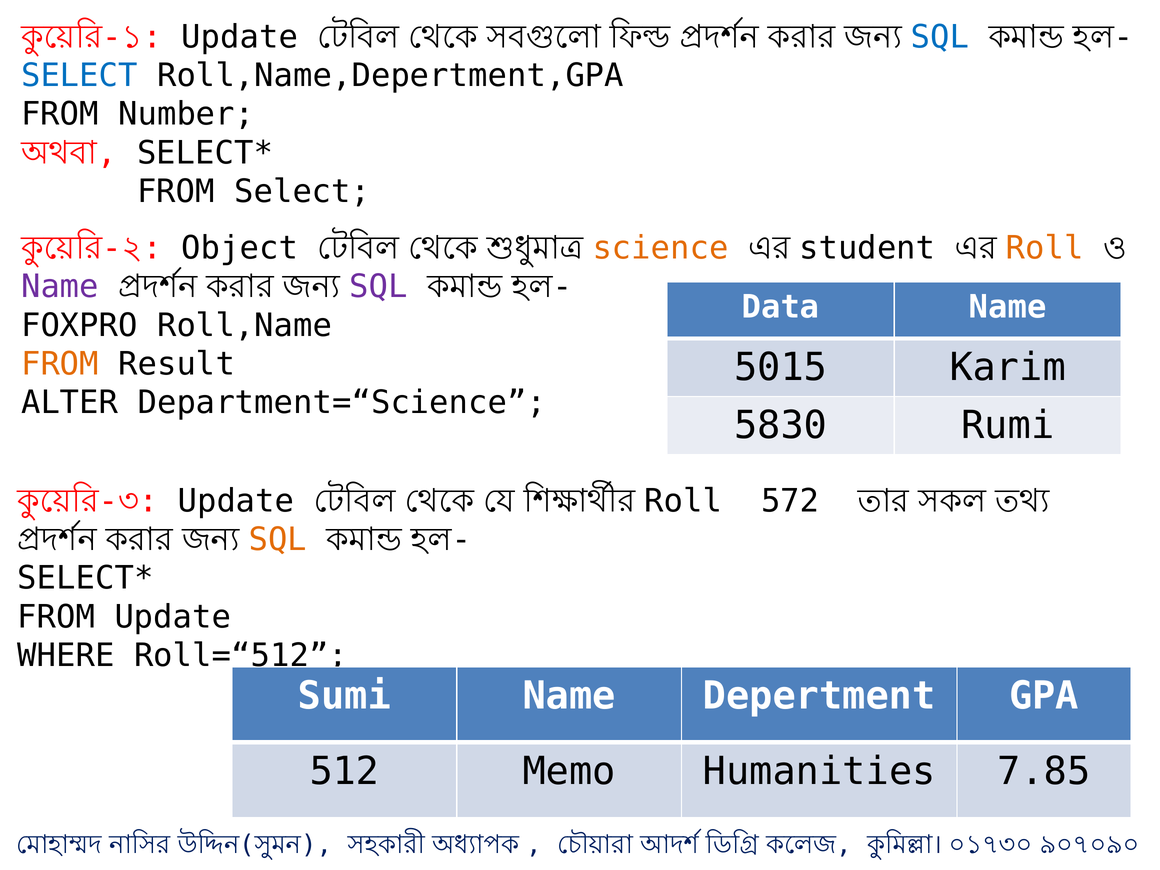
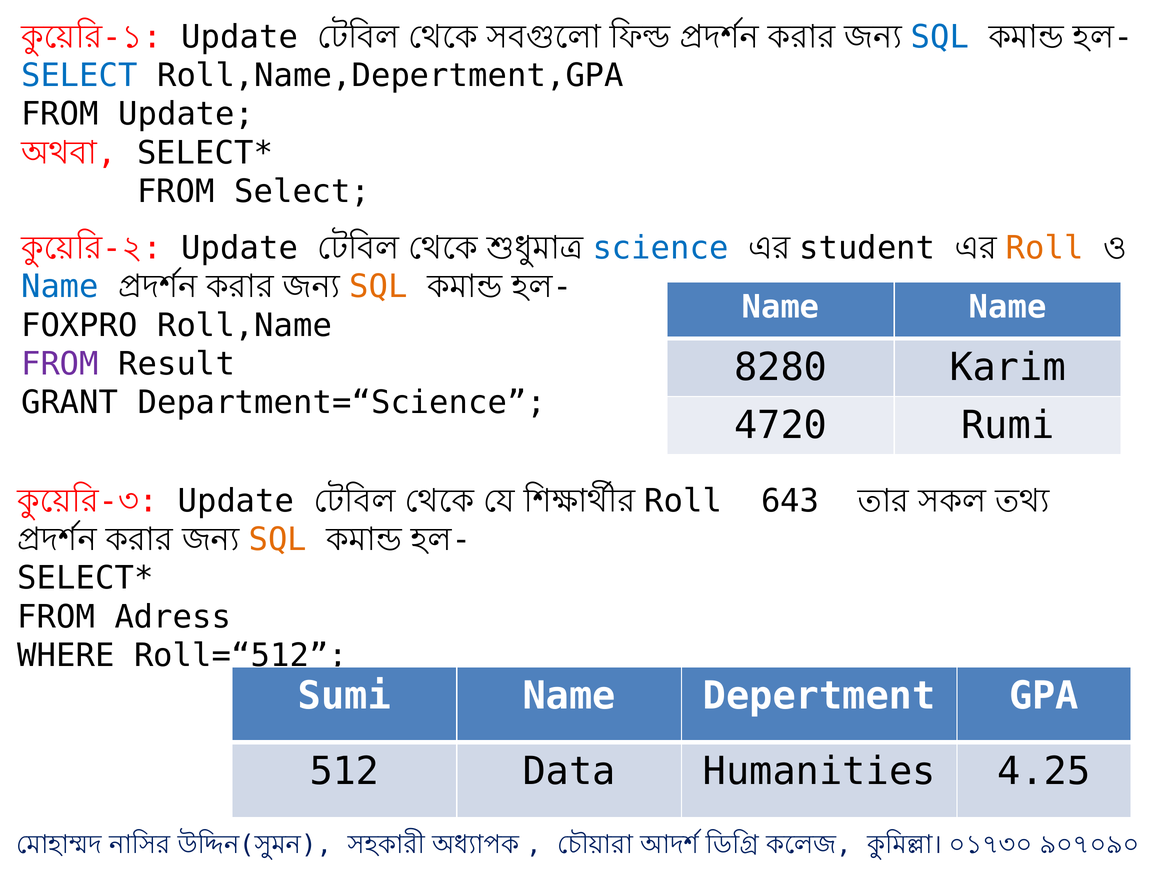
FROM Number: Number -> Update (186, 114)
Object: Object -> Update (240, 248)
science colour: orange -> blue (661, 248)
Name colour: purple -> blue (60, 287)
SQL colour: purple -> orange (379, 287)
Data: Data -> Name (781, 307)
FROM colour: orange -> purple (60, 364)
5015: 5015 -> 8280 (781, 367)
ALTER: ALTER -> GRANT (70, 403)
5830: 5830 -> 4720 (781, 425)
572: 572 -> 643 (790, 501)
FROM Update: Update -> Adress (173, 617)
Memo: Memo -> Data (569, 771)
7.85: 7.85 -> 4.25 (1044, 771)
